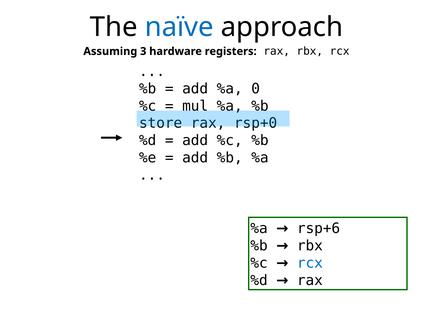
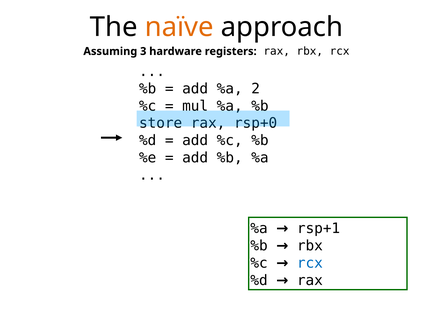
naïve colour: blue -> orange (179, 27)
0: 0 -> 2 (256, 89)
rsp+6: rsp+6 -> rsp+1 (319, 228)
